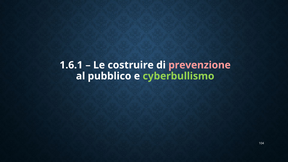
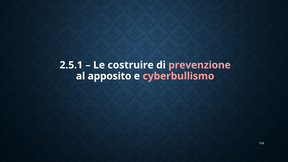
1.6.1: 1.6.1 -> 2.5.1 (71, 65)
pubblico: pubblico -> apposito (110, 76)
cyberbullismo colour: light green -> pink (178, 76)
